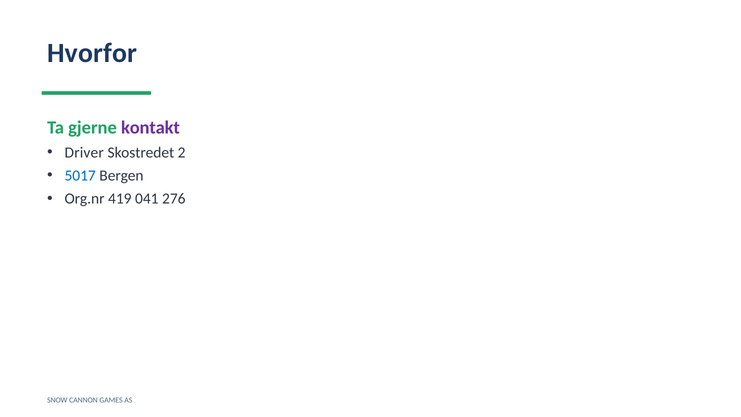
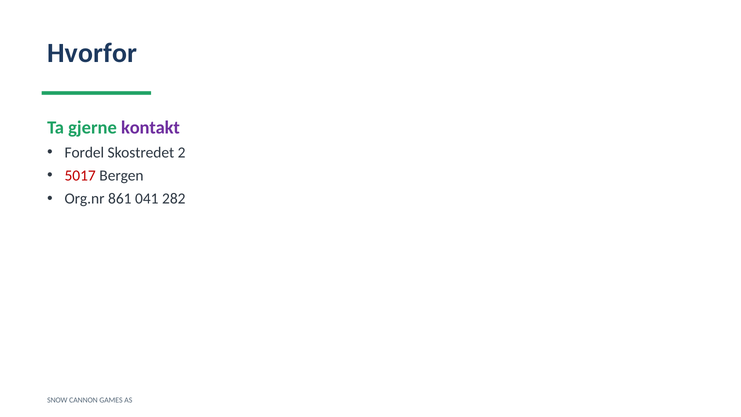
Driver: Driver -> Fordel (84, 152)
5017 colour: blue -> red (80, 176)
419: 419 -> 861 (120, 199)
276: 276 -> 282 (174, 199)
